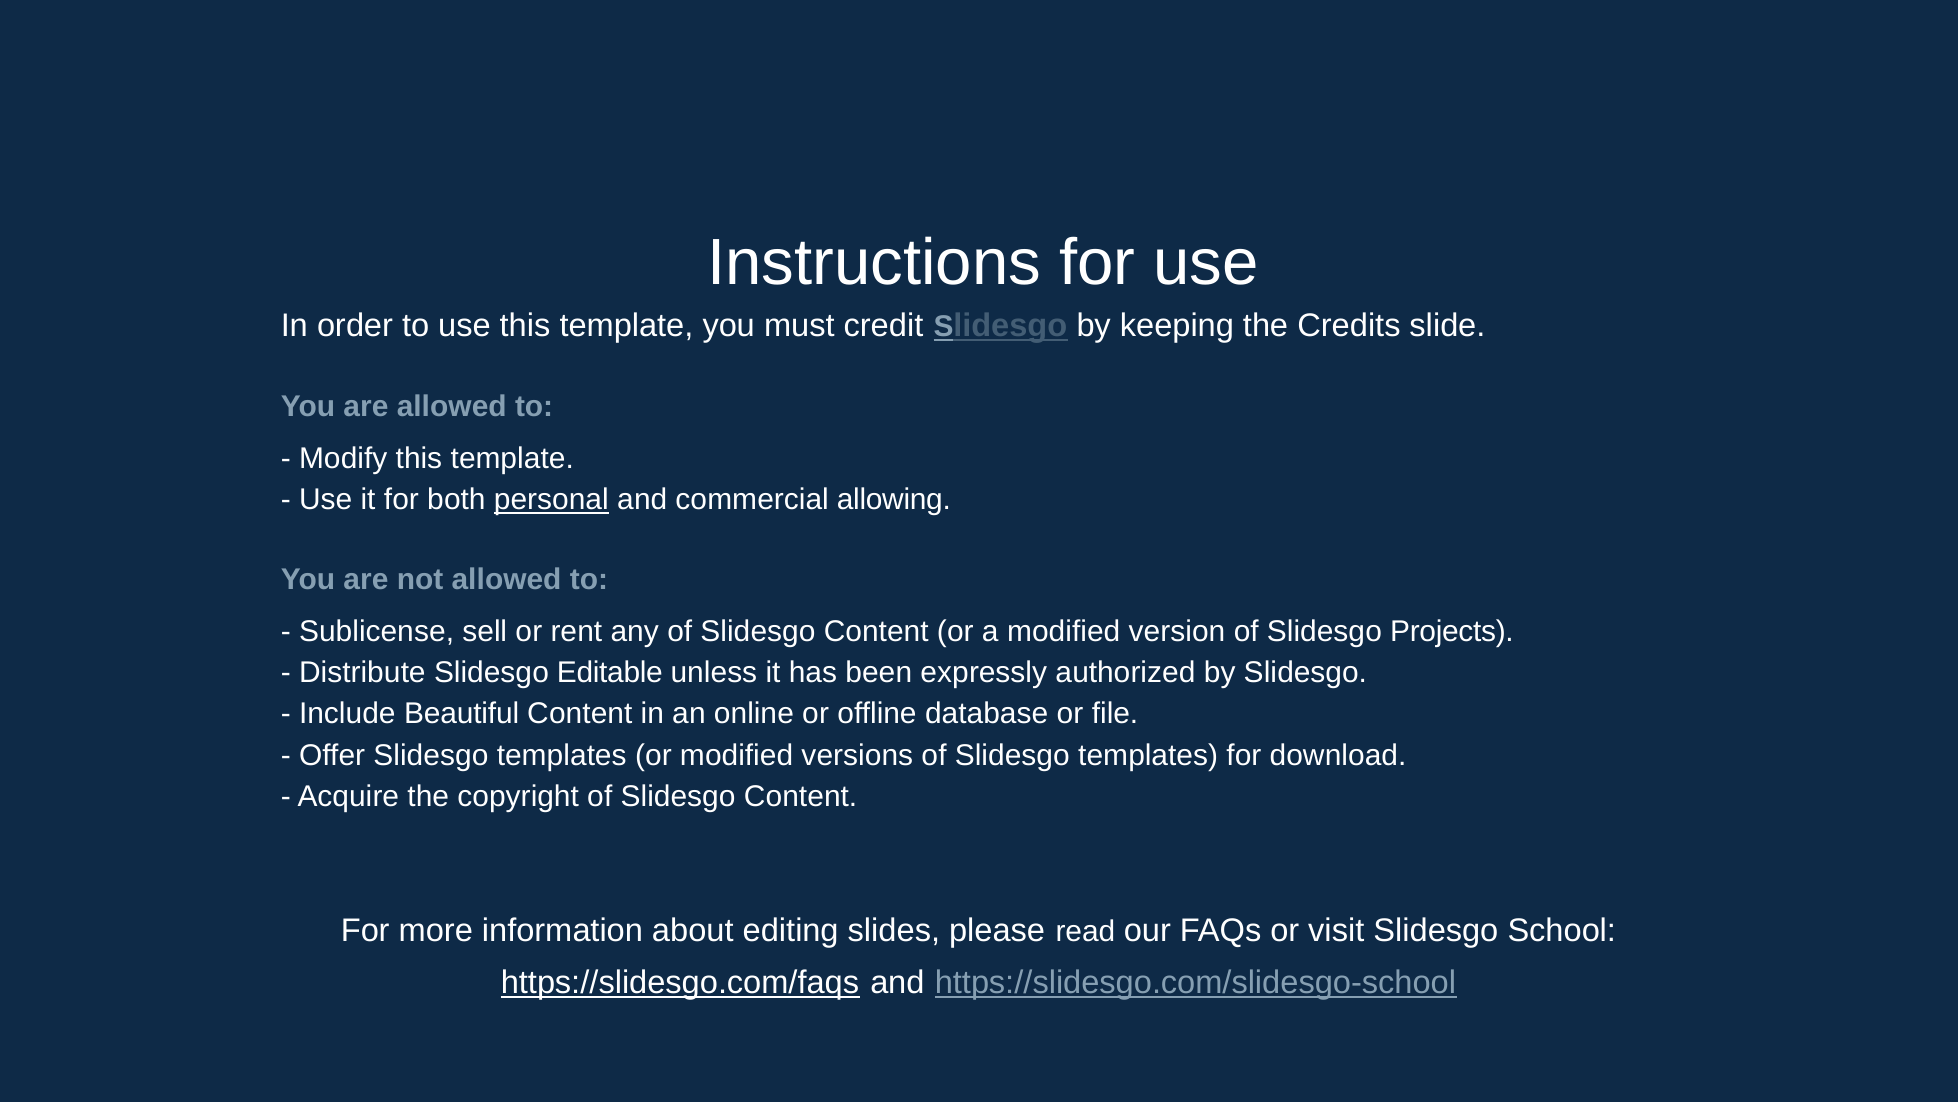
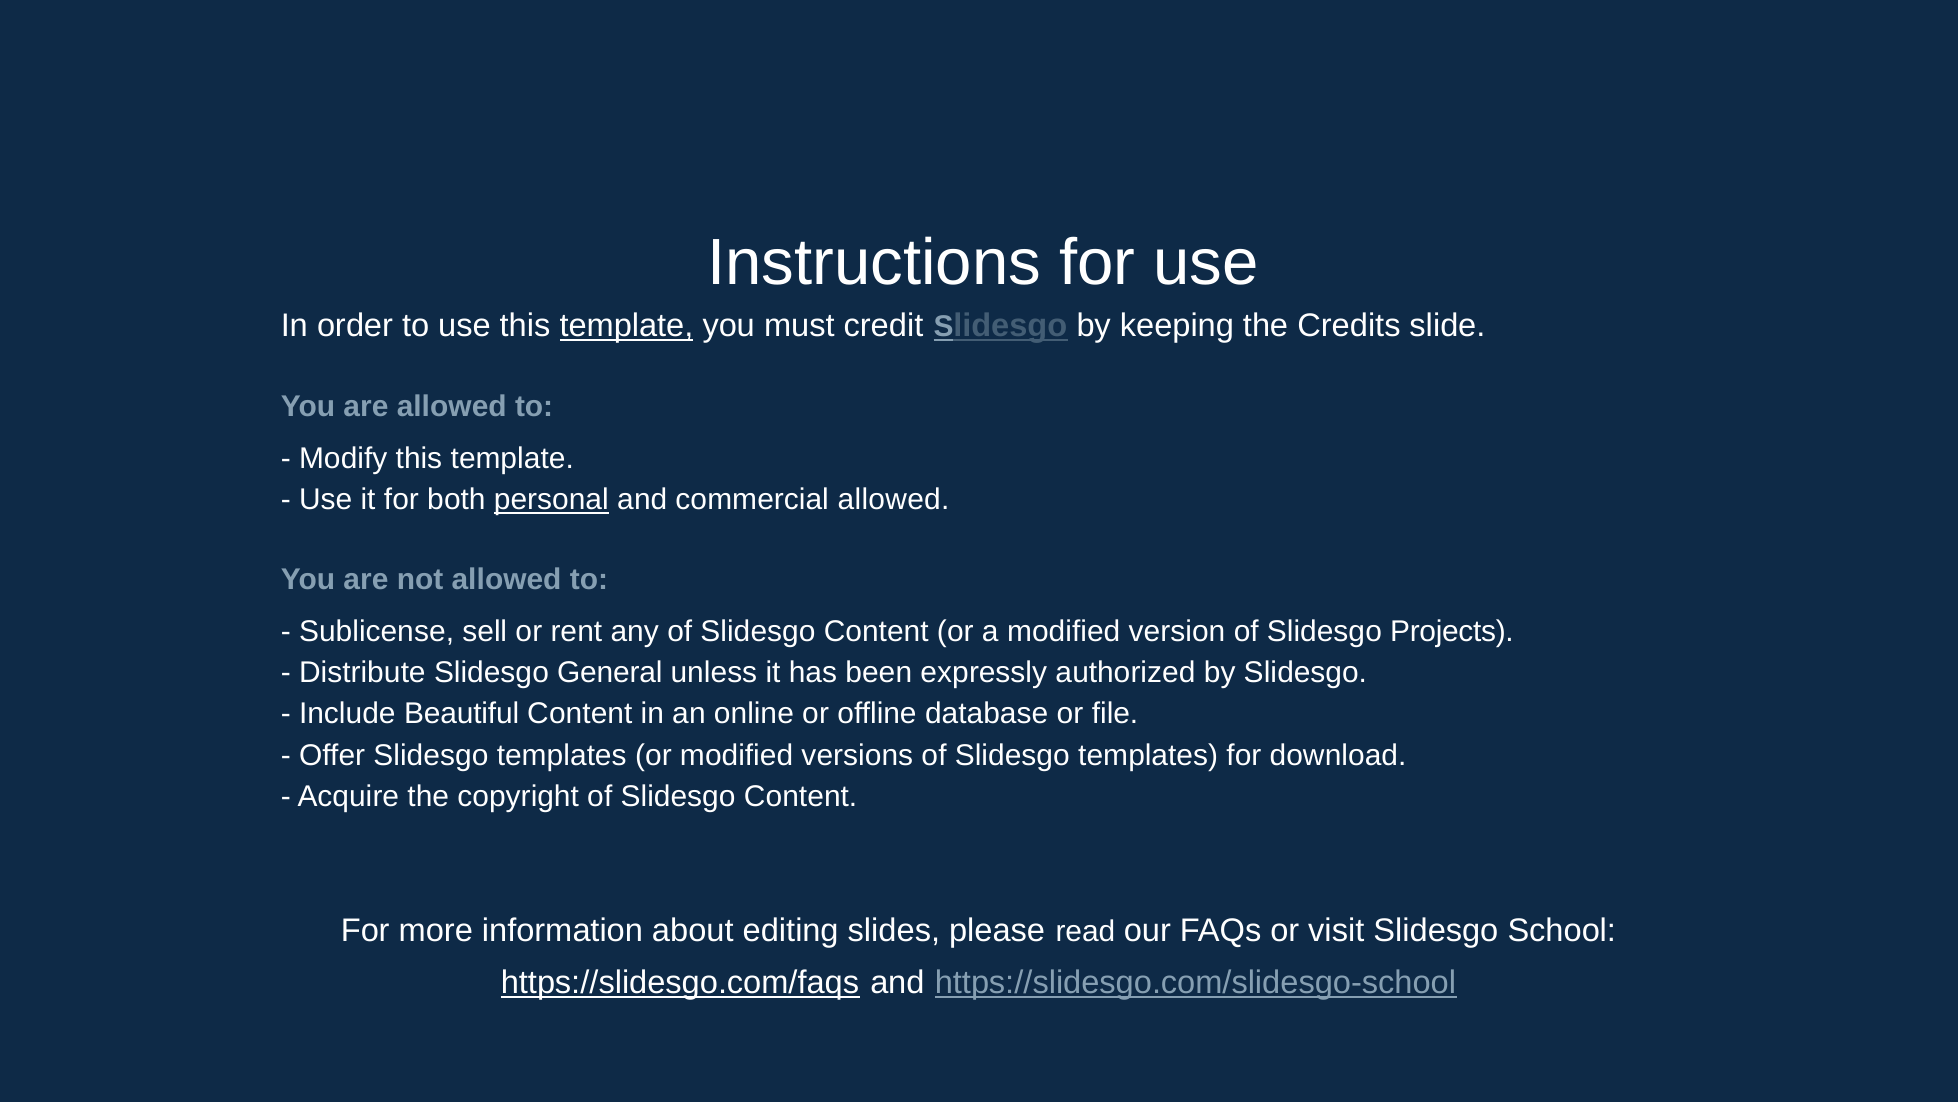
template underline: none -> present (626, 326)
commercial allowing: allowing -> allowed (894, 500)
Editable: Editable -> General (610, 672)
